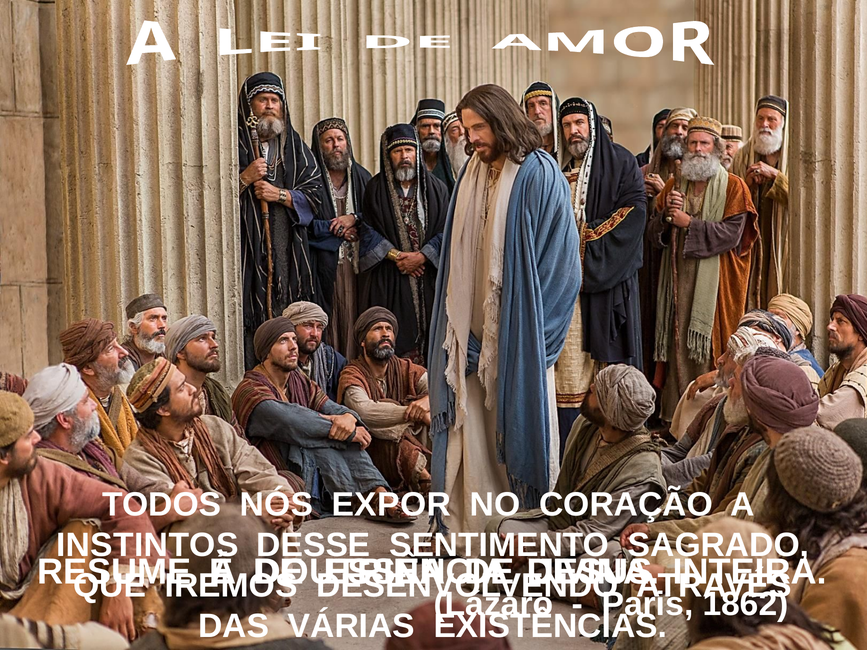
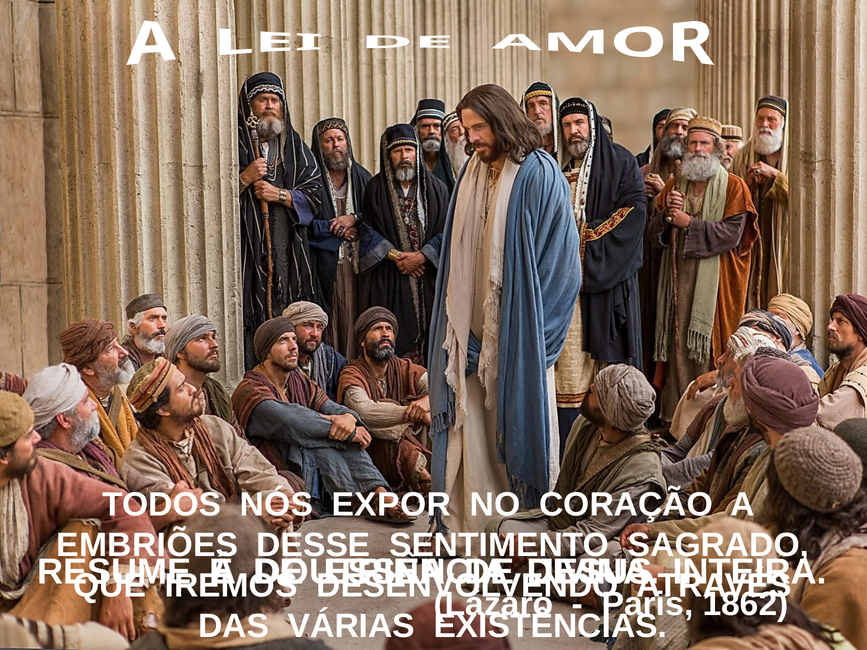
INSTINTOS: INSTINTOS -> EMBRIÕES (147, 545)
